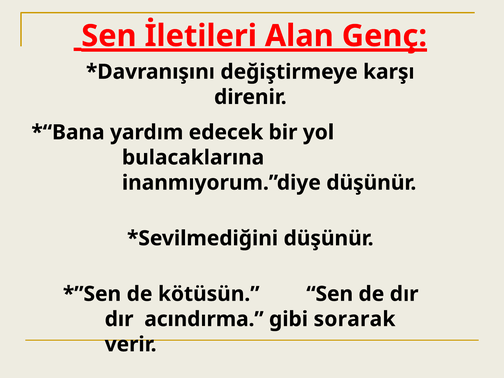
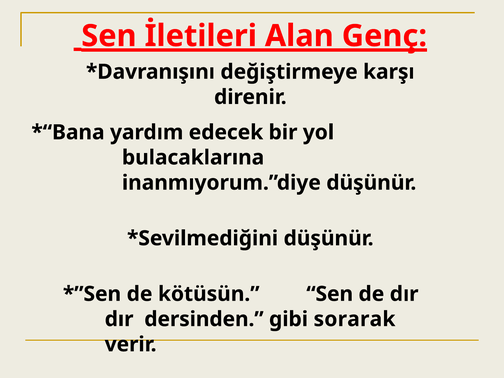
acındırma: acındırma -> dersinden (204, 319)
